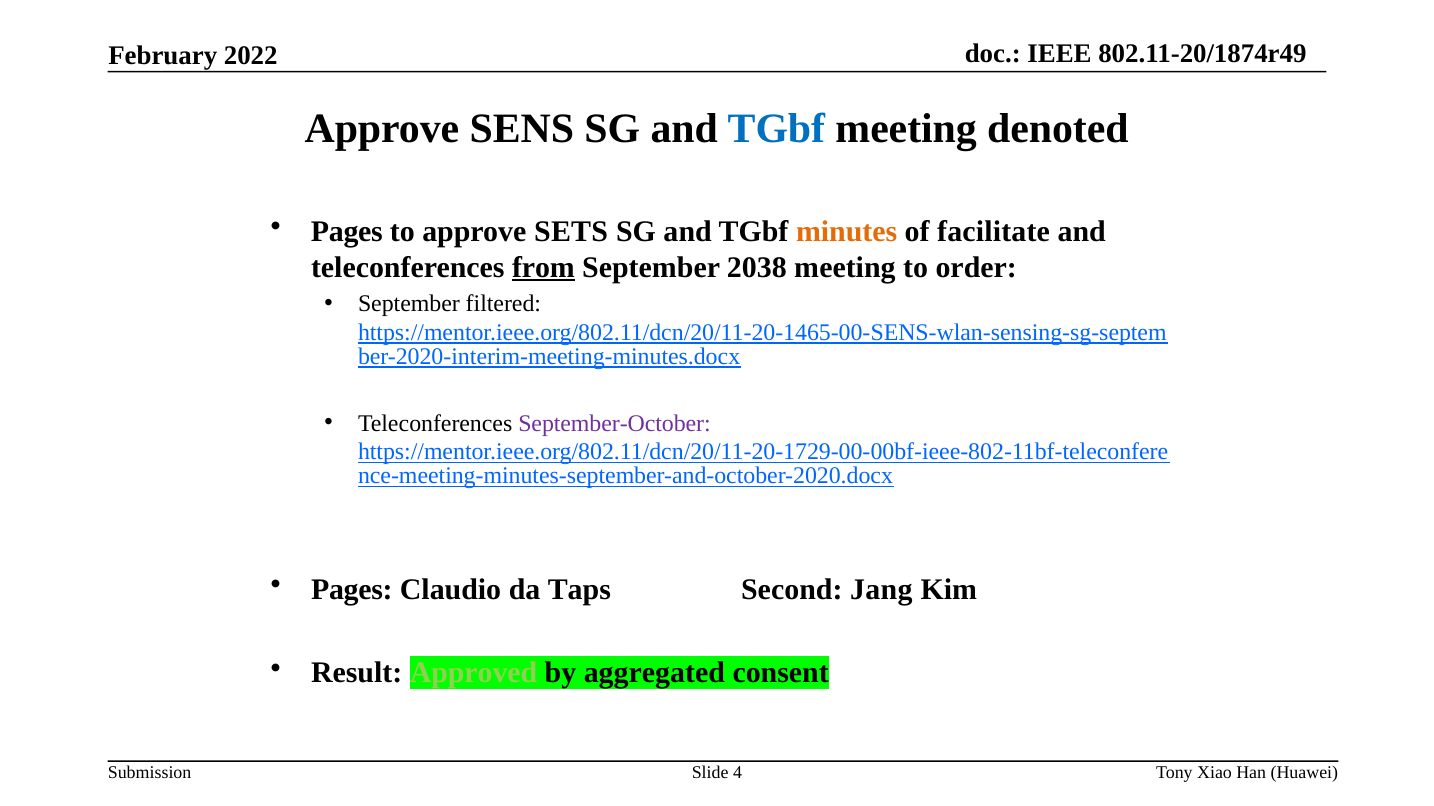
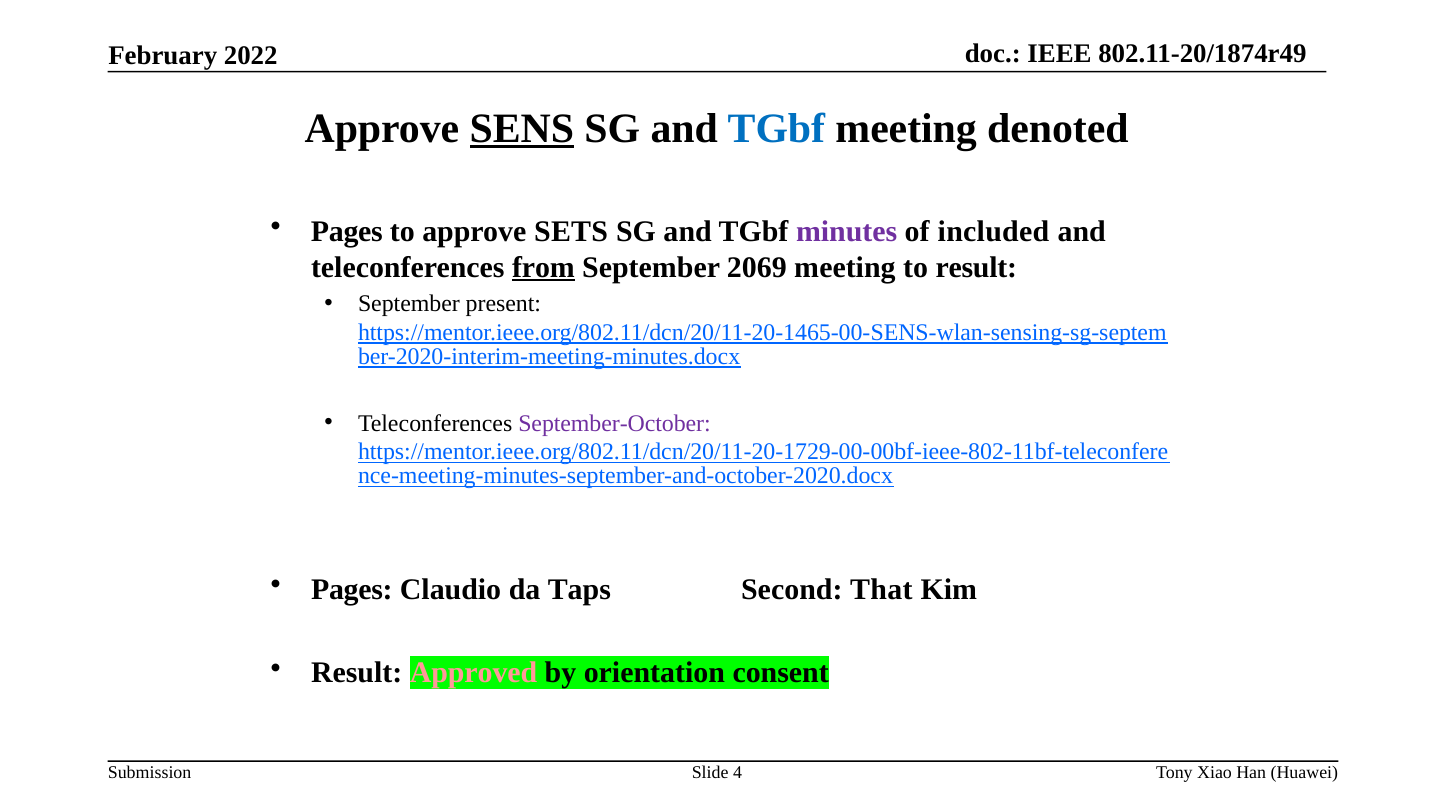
SENS underline: none -> present (522, 128)
minutes colour: orange -> purple (847, 232)
facilitate: facilitate -> included (993, 232)
2038: 2038 -> 2069 (757, 267)
to order: order -> result (976, 267)
filtered: filtered -> present (503, 304)
Jang: Jang -> That (881, 590)
Approved colour: light green -> pink (474, 674)
aggregated: aggregated -> orientation (654, 674)
